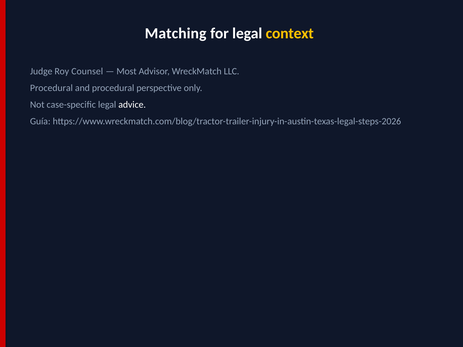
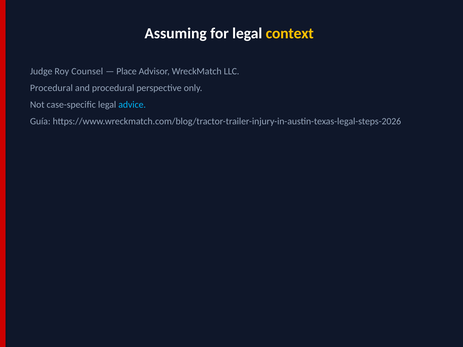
Matching: Matching -> Assuming (176, 33)
Most: Most -> Place (127, 71)
advice colour: white -> light blue (132, 105)
